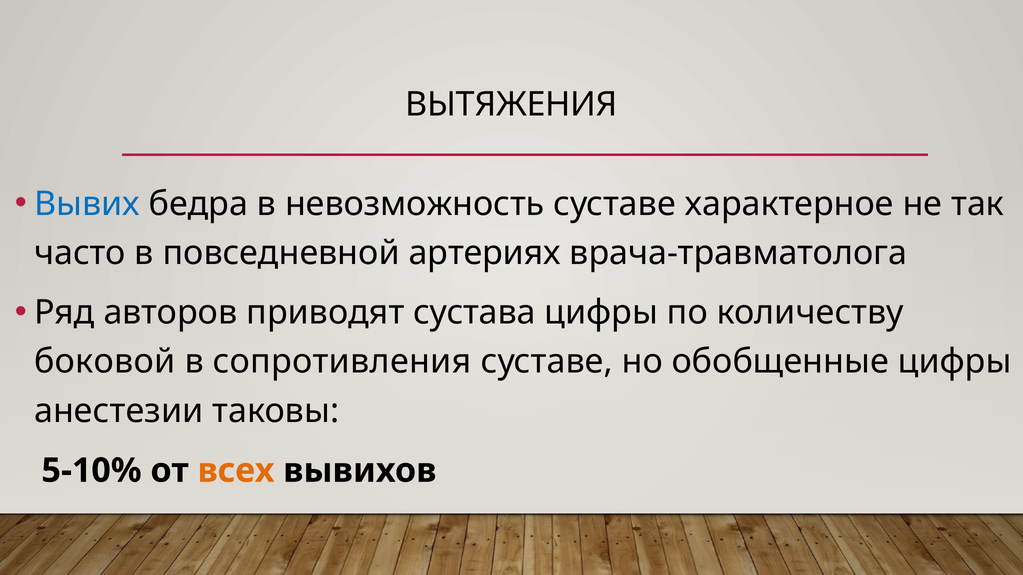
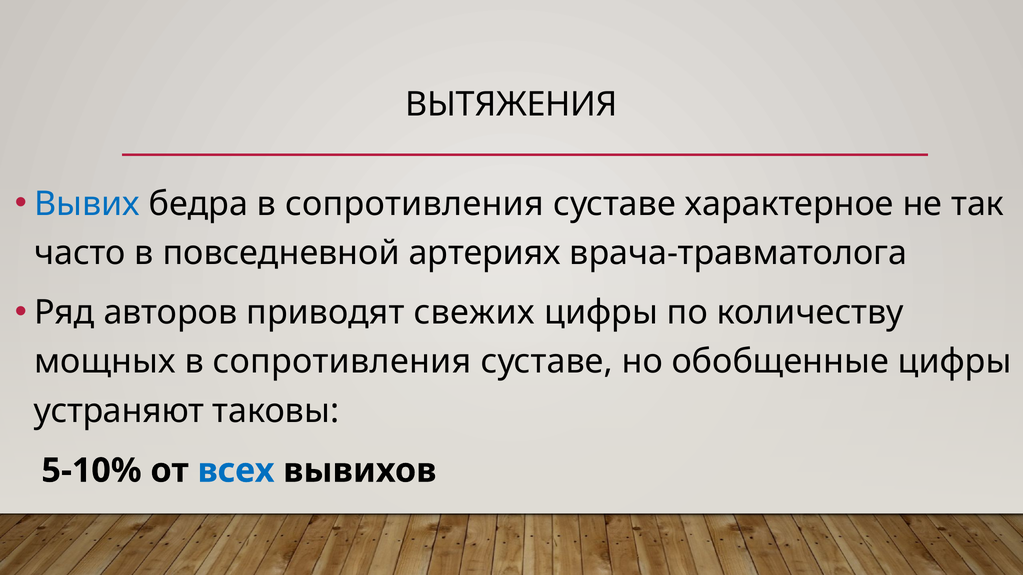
бедра в невозможность: невозможность -> сопротивления (414, 204)
сустава: сустава -> свежих (474, 313)
боковой: боковой -> мощных (105, 362)
анестезии: анестезии -> устраняют (119, 411)
всех colour: orange -> blue (236, 471)
